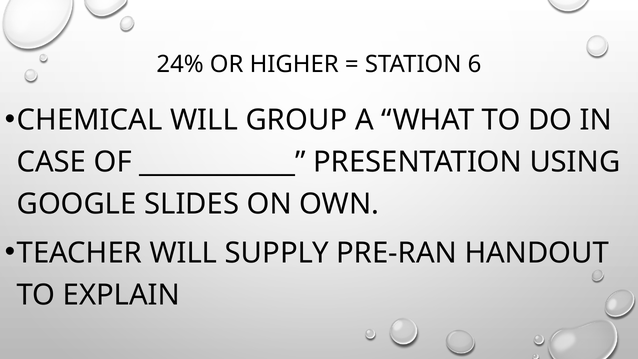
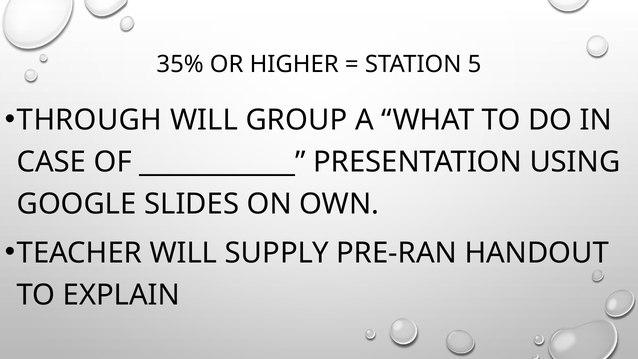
24%: 24% -> 35% (180, 64)
6: 6 -> 5 (475, 64)
CHEMICAL: CHEMICAL -> THROUGH (89, 120)
